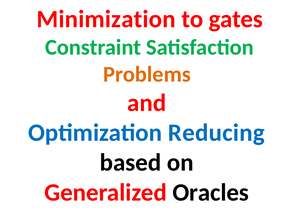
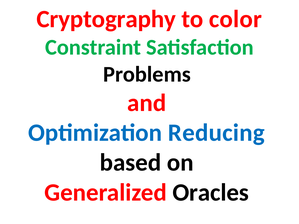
Minimization: Minimization -> Cryptography (106, 19)
gates: gates -> color (235, 19)
Problems colour: orange -> black (147, 74)
